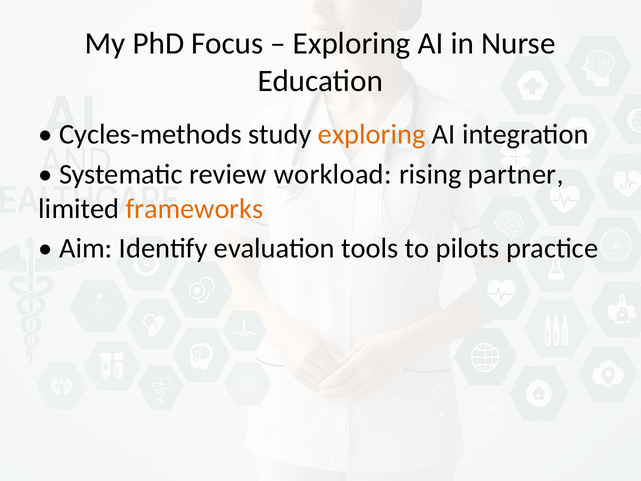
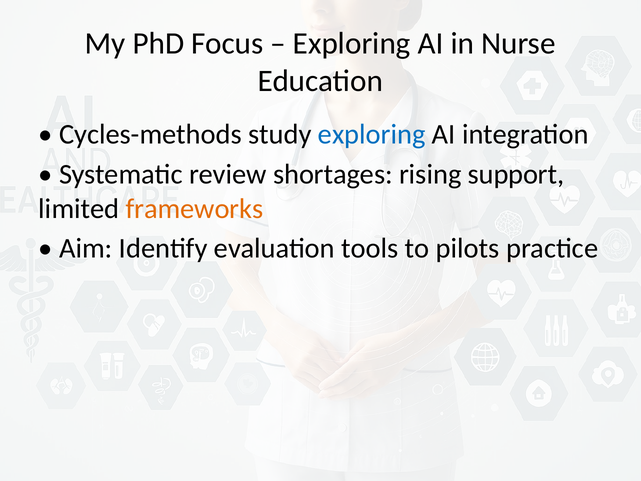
exploring colour: orange -> blue (372, 134)
workload: workload -> shortages (333, 174)
partner: partner -> support (516, 174)
